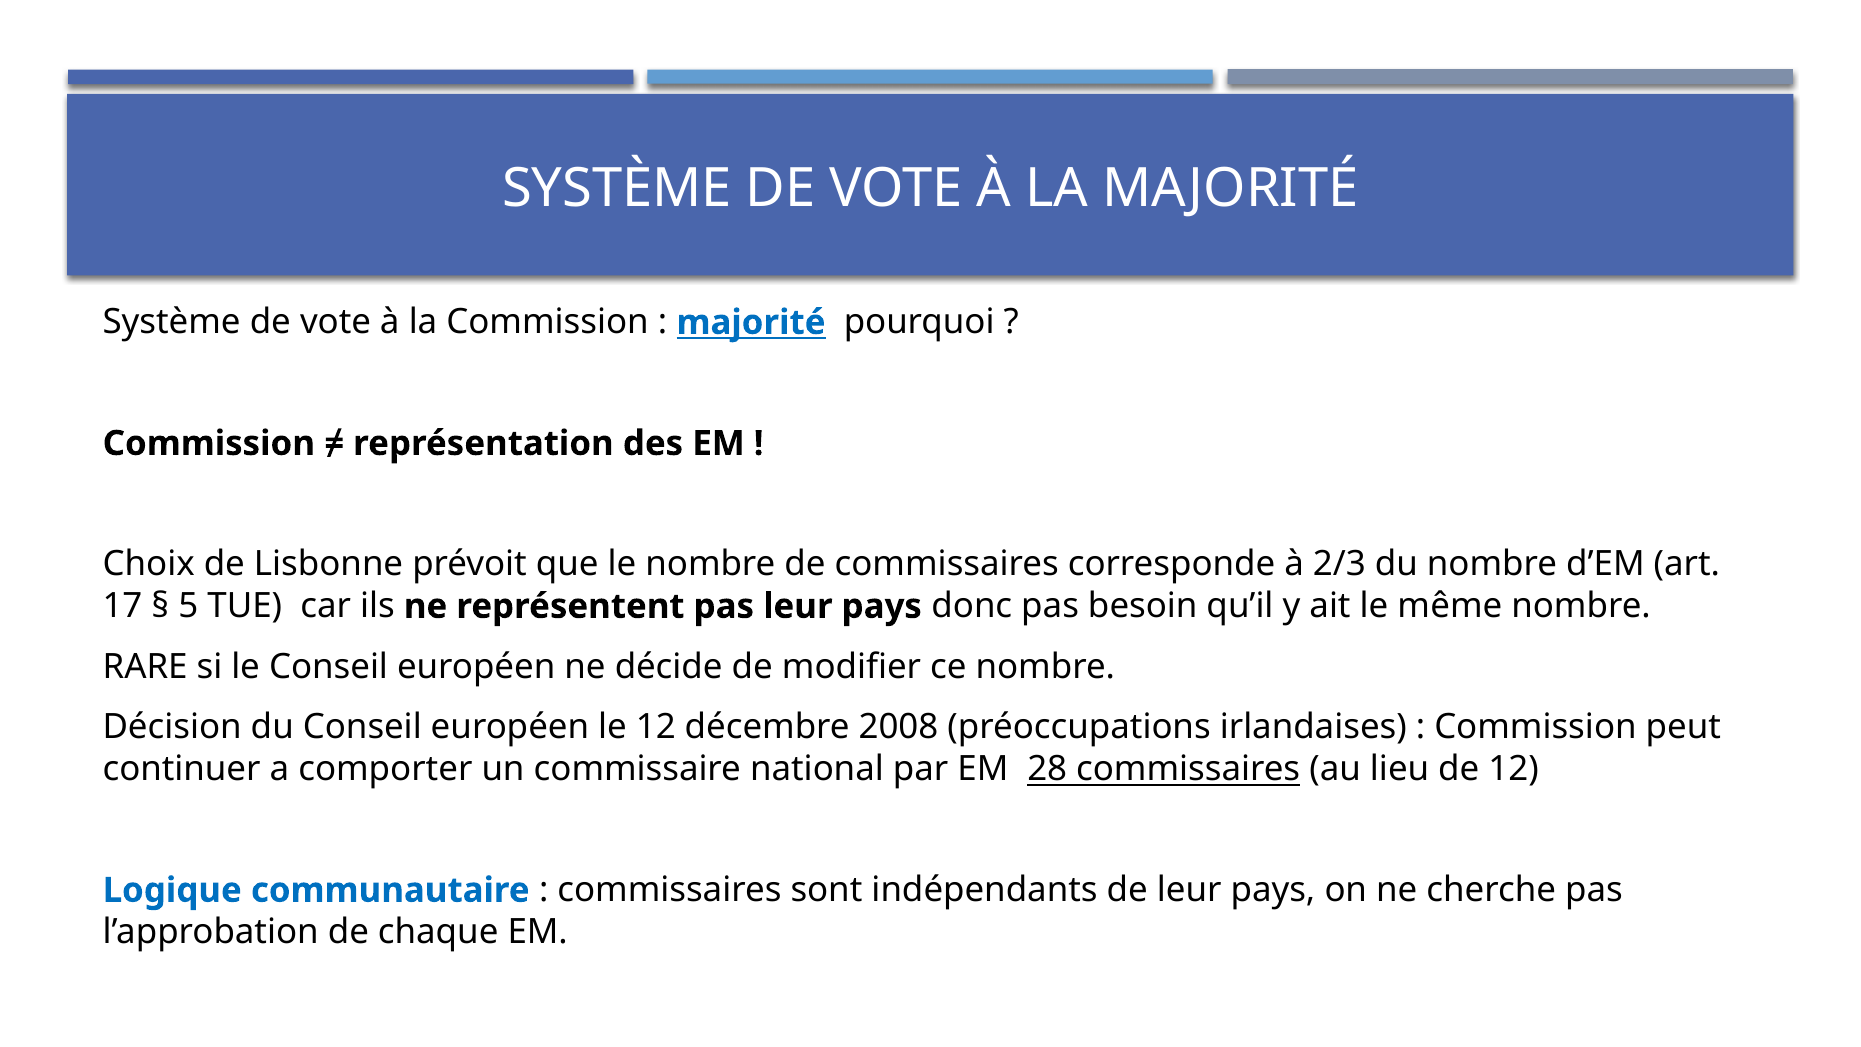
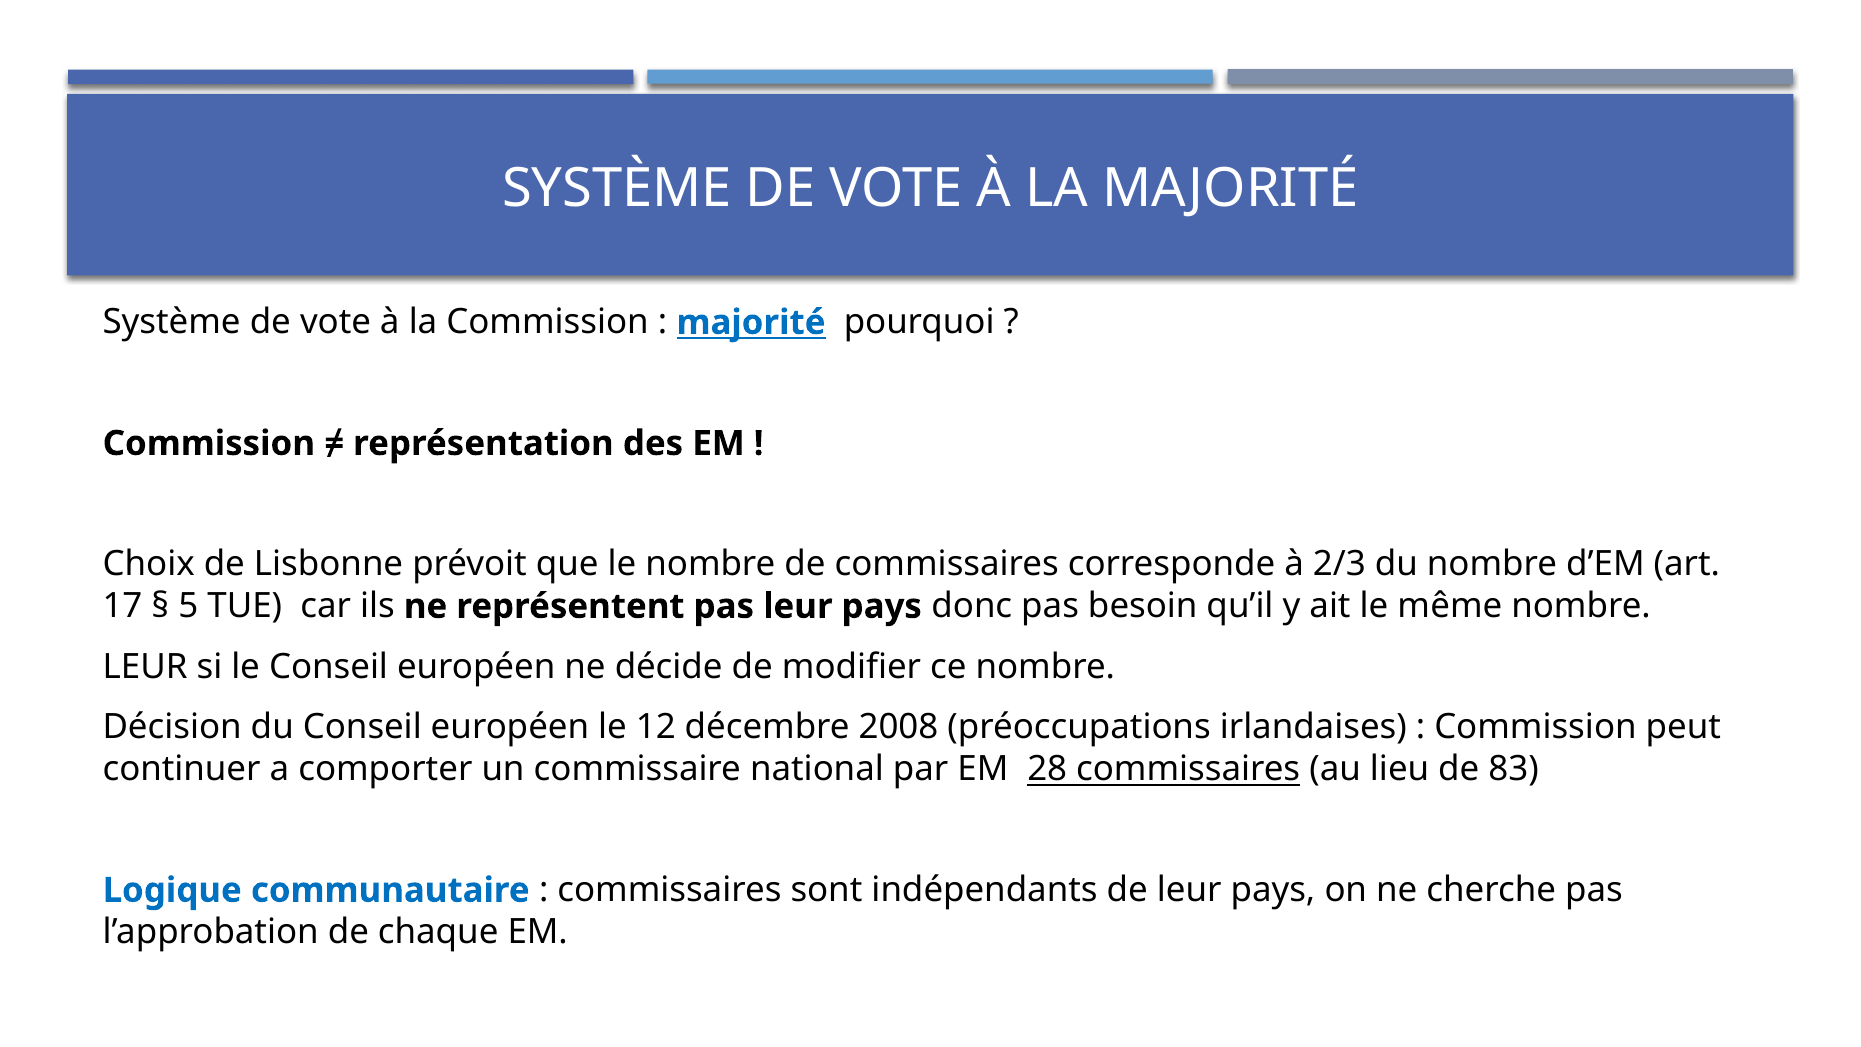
RARE: RARE -> LEUR (145, 667)
de 12: 12 -> 83 (1514, 769)
